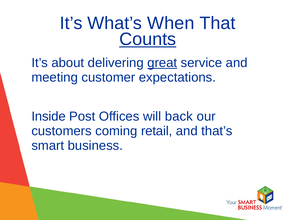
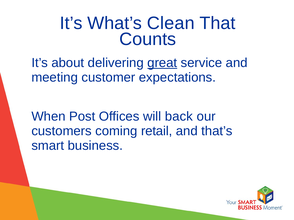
When: When -> Clean (171, 23)
Counts underline: present -> none (148, 39)
Inside: Inside -> When (48, 117)
